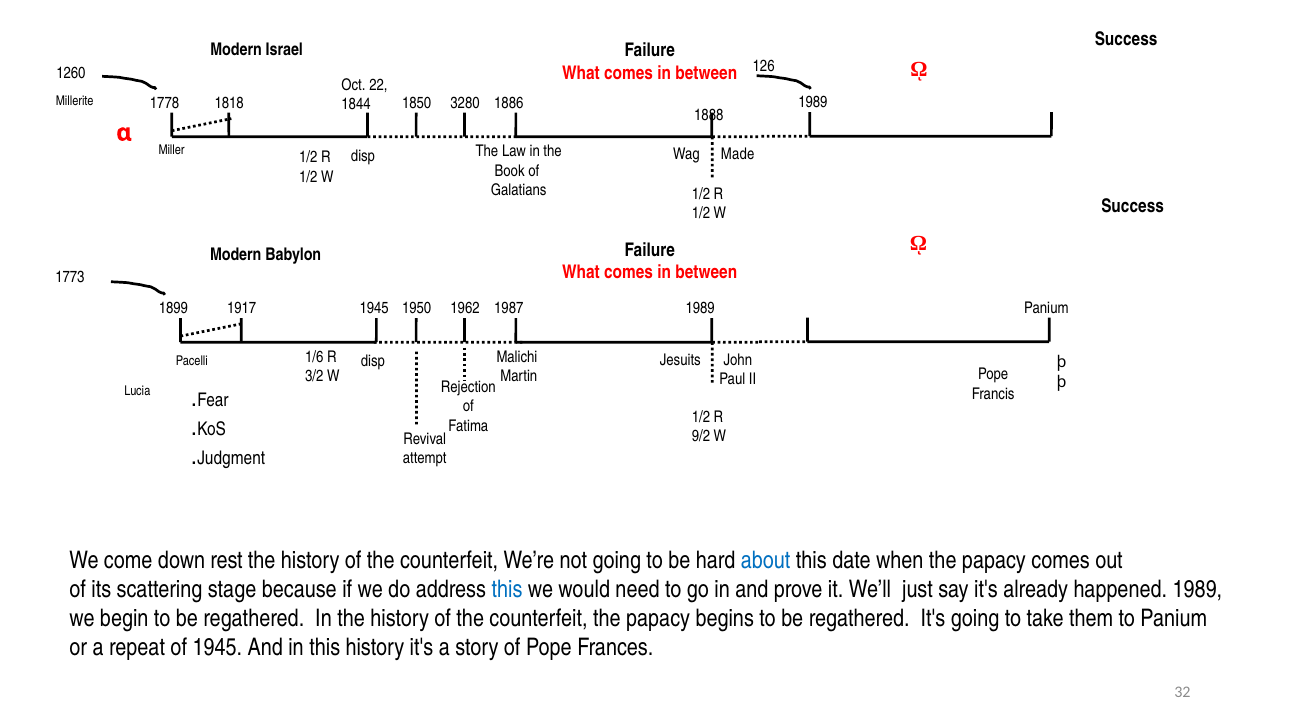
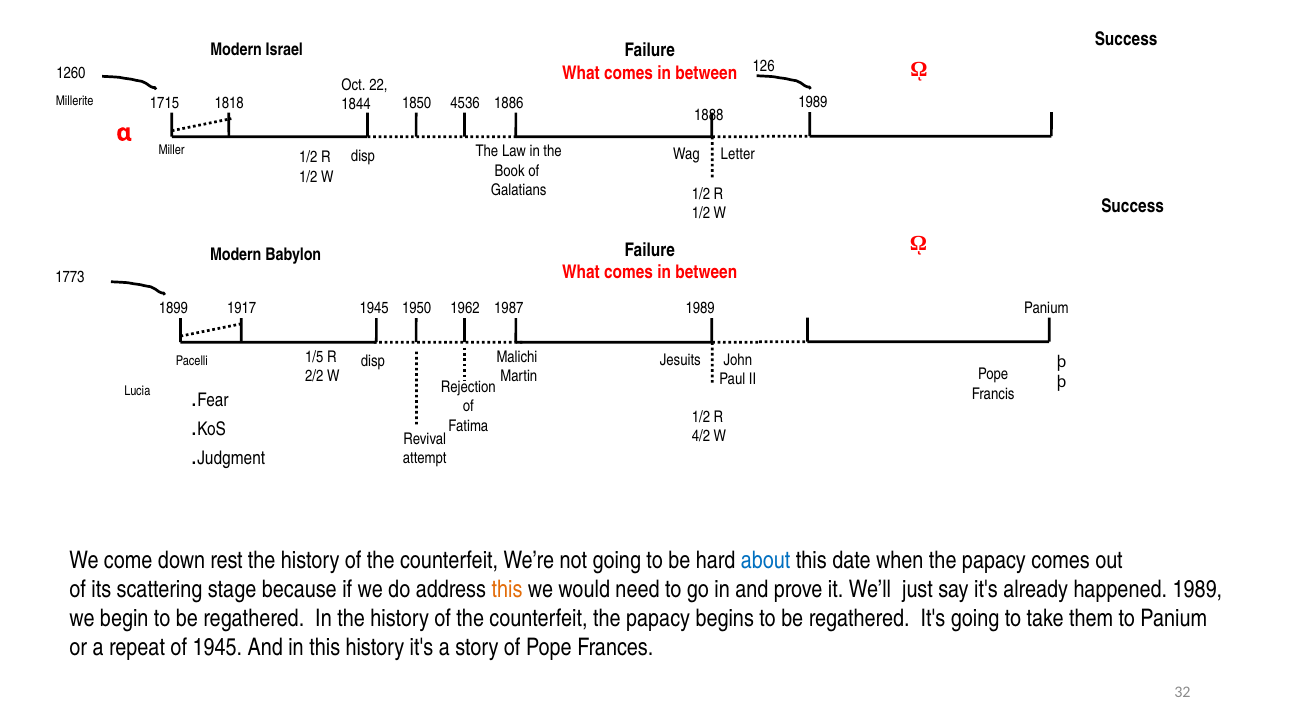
1778: 1778 -> 1715 (165, 103)
3280: 3280 -> 4536 (465, 103)
Made: Made -> Letter (738, 154)
1/6: 1/6 -> 1/5 (314, 357)
3/2: 3/2 -> 2/2 (314, 376)
9/2: 9/2 -> 4/2 (701, 437)
this colour: blue -> orange (507, 590)
